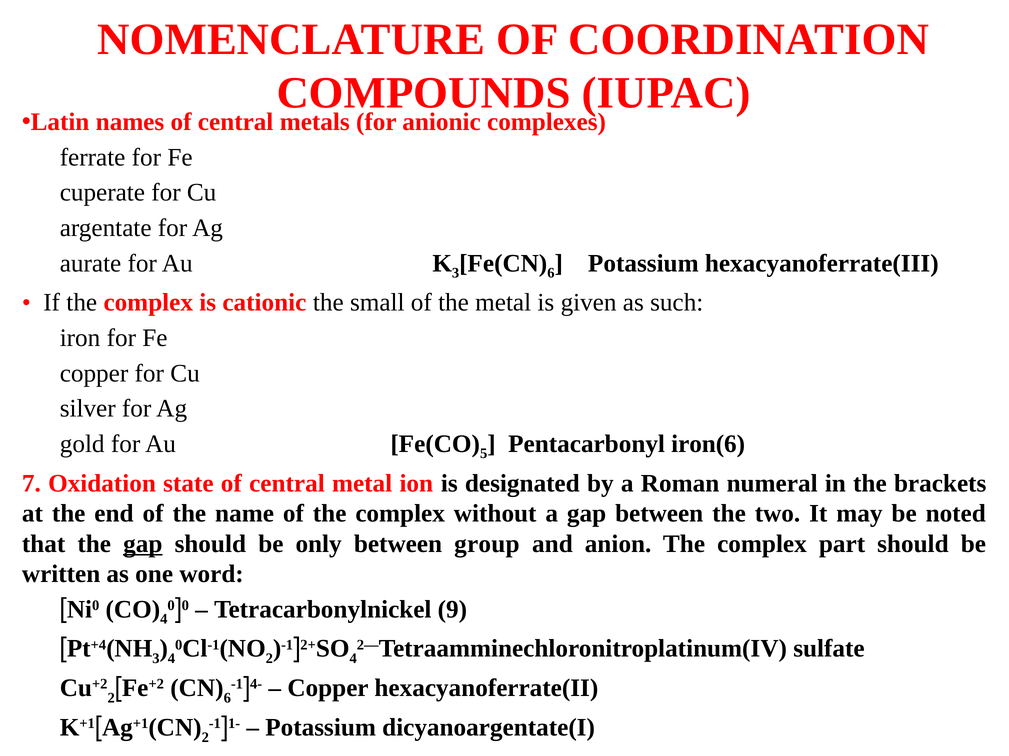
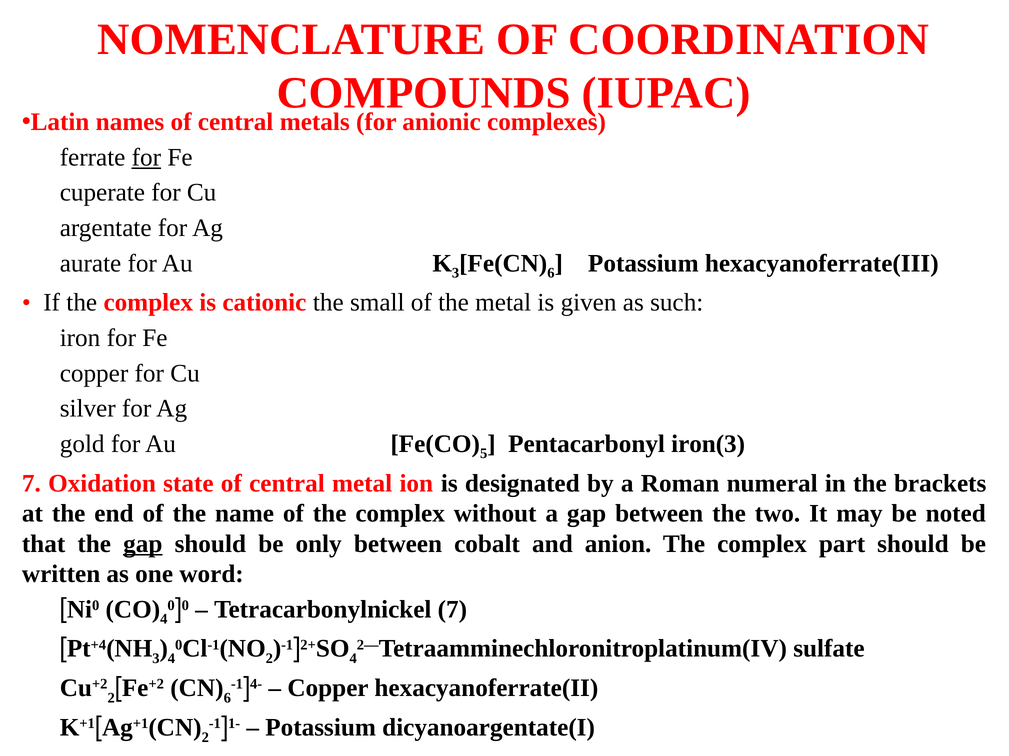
for underline: none -> present (146, 158)
iron(6: iron(6 -> iron(3 (708, 444)
group: group -> cobalt (487, 544)
Tetracarbonylnickel 9: 9 -> 7 (452, 610)
